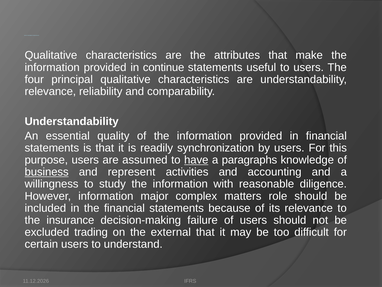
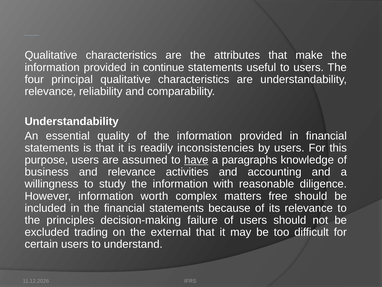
synchronization: synchronization -> inconsistencies (216, 148)
business underline: present -> none (47, 172)
and represent: represent -> relevance (132, 172)
major: major -> worth (154, 196)
role: role -> free (278, 196)
insurance: insurance -> principles (70, 220)
